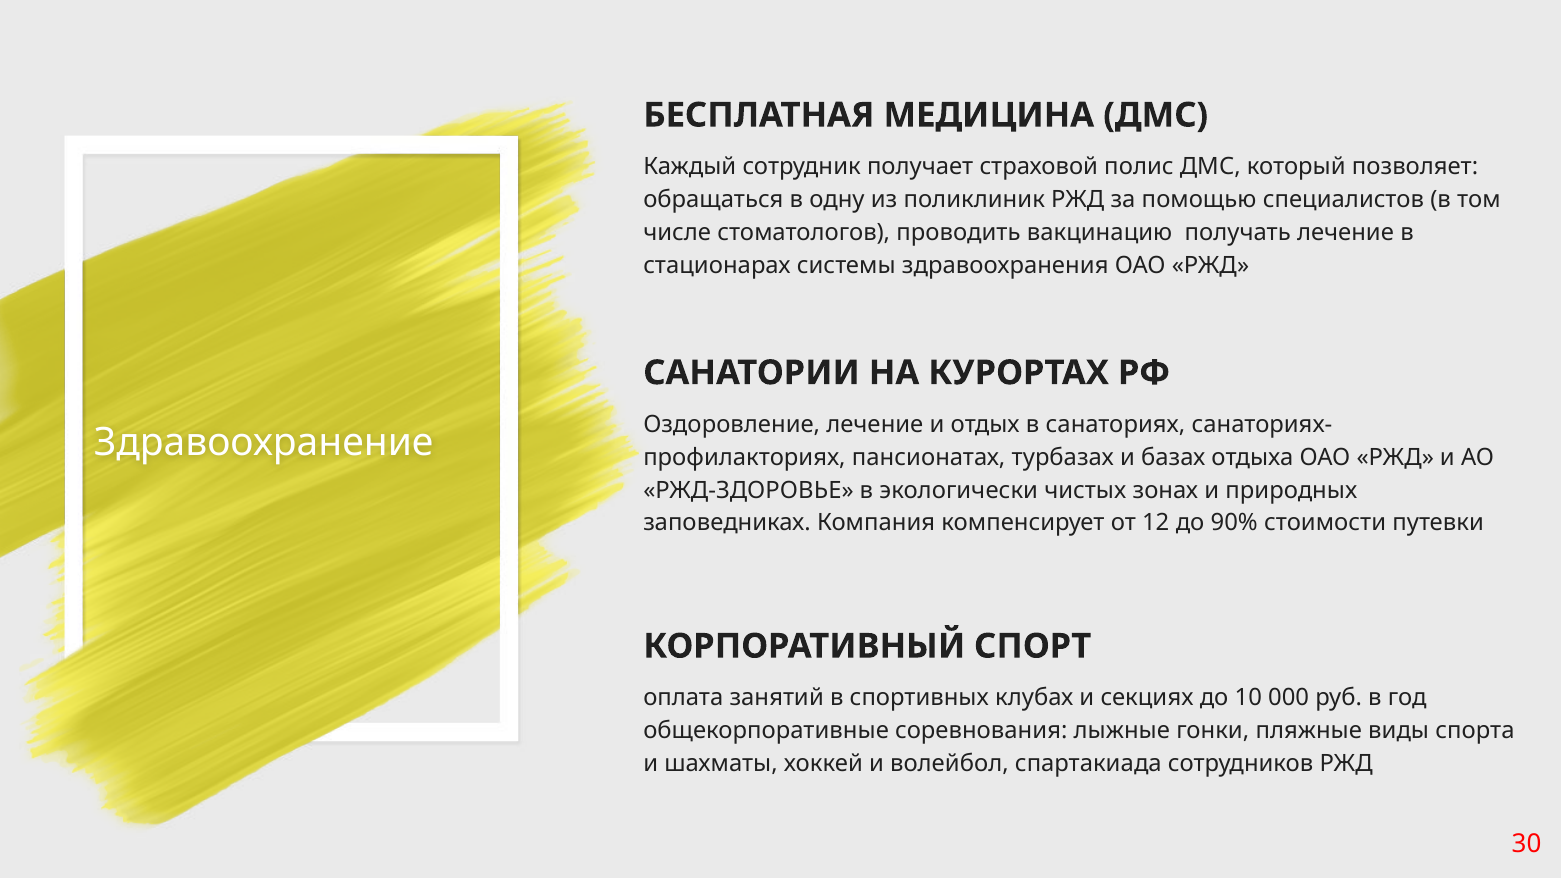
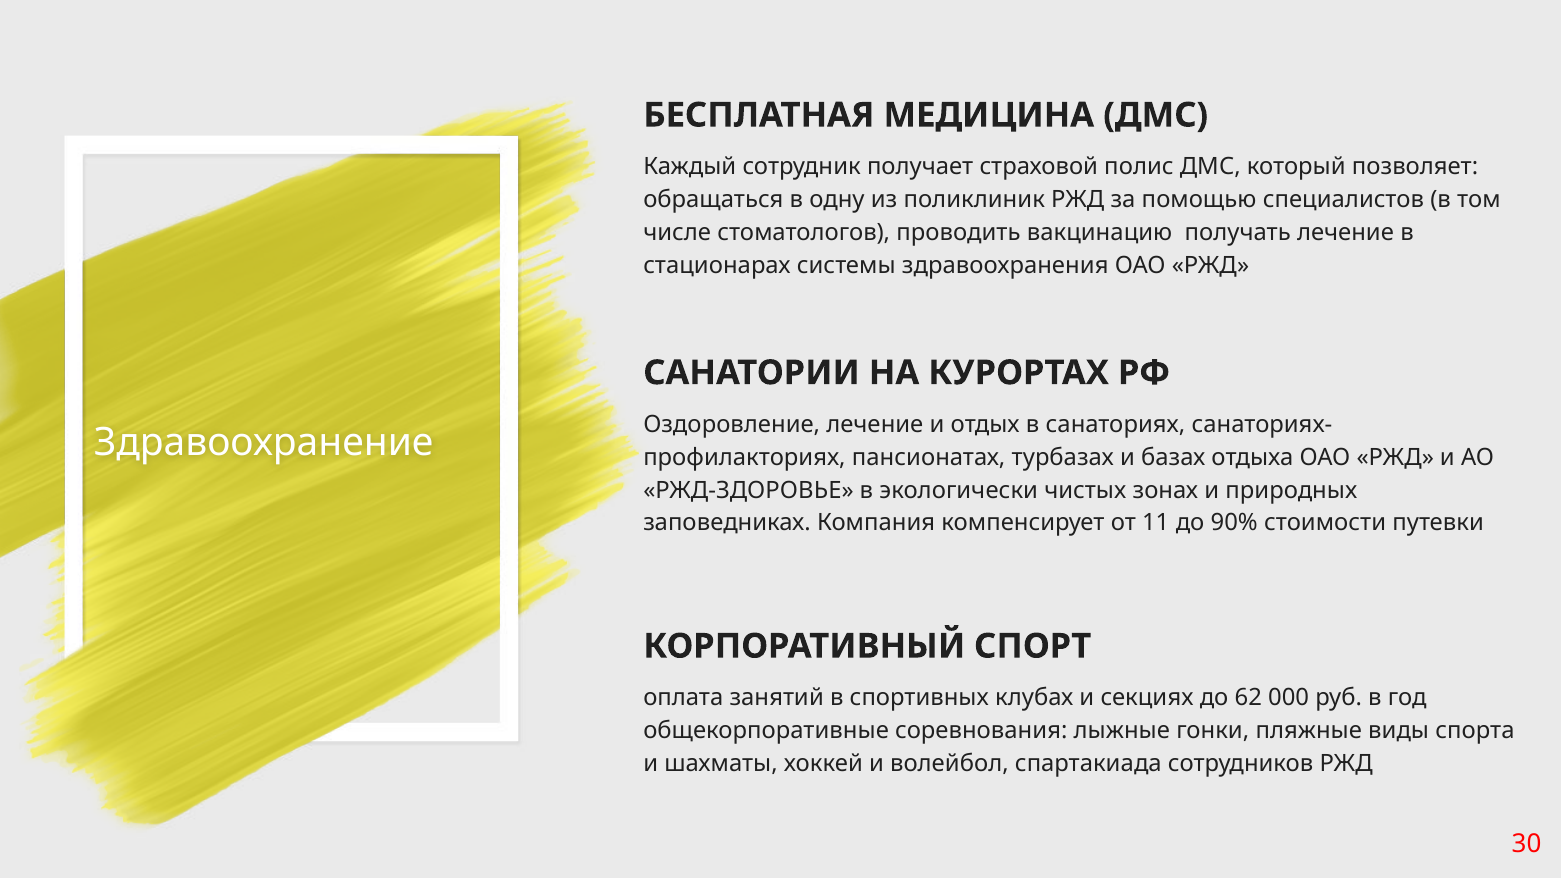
12: 12 -> 11 (1156, 523)
10: 10 -> 62 (1248, 698)
